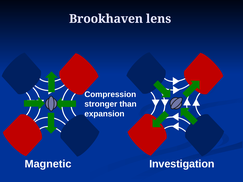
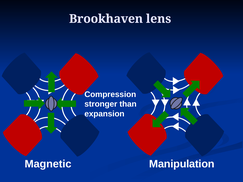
Investigation: Investigation -> Manipulation (182, 164)
